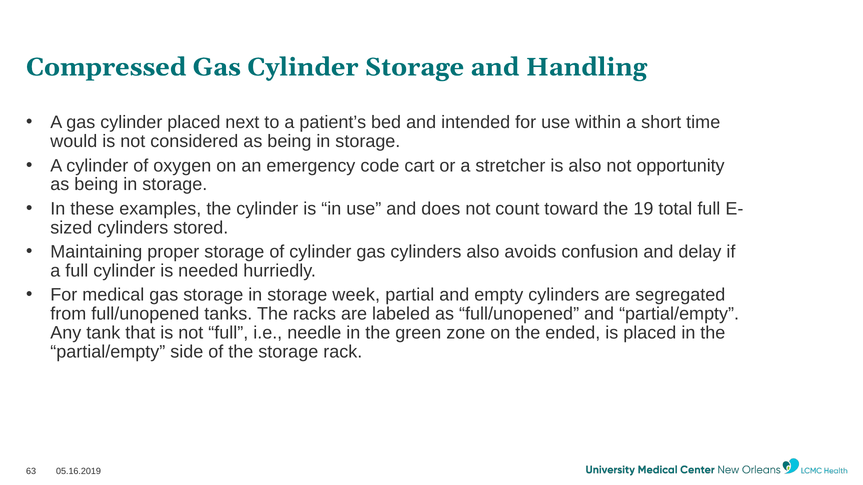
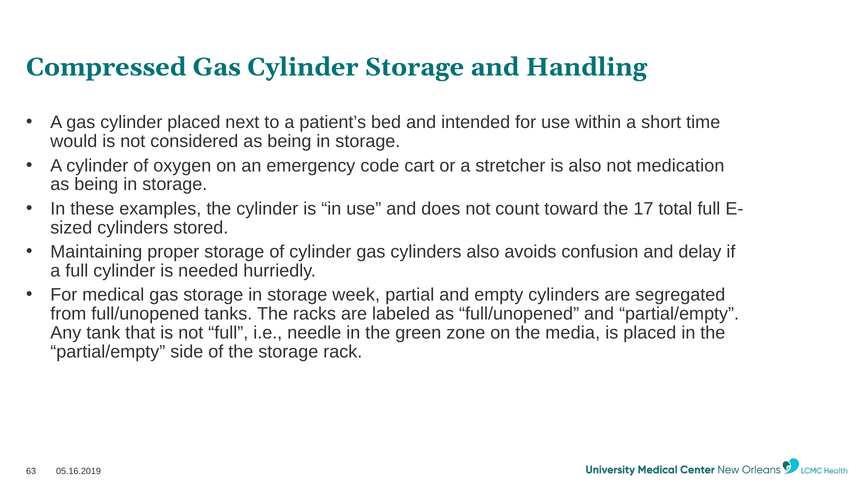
opportunity: opportunity -> medication (680, 166)
19: 19 -> 17 (643, 209)
ended: ended -> media (573, 333)
